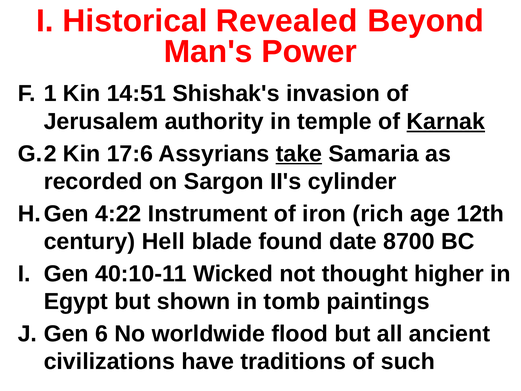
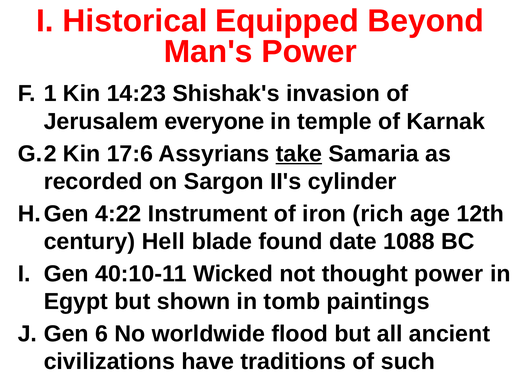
Revealed: Revealed -> Equipped (287, 21)
14:51: 14:51 -> 14:23 (136, 94)
authority: authority -> everyone (214, 121)
Karnak underline: present -> none (446, 121)
8700: 8700 -> 1088 (409, 241)
thought higher: higher -> power (449, 274)
